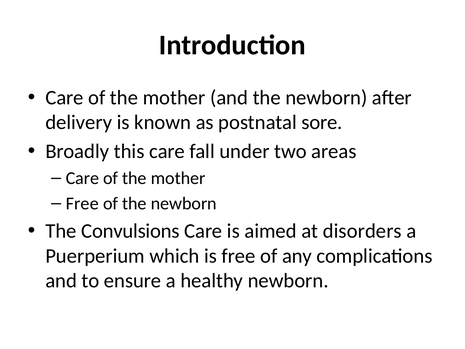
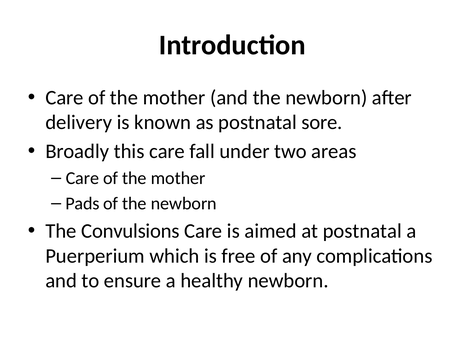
Free: Free -> Pads (82, 203)
at disorders: disorders -> postnatal (362, 231)
